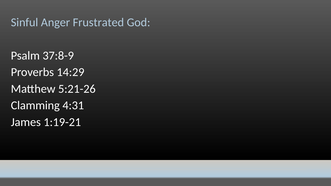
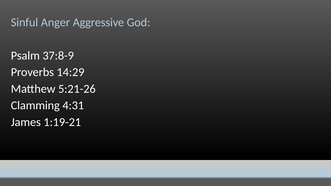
Frustrated: Frustrated -> Aggressive (98, 22)
